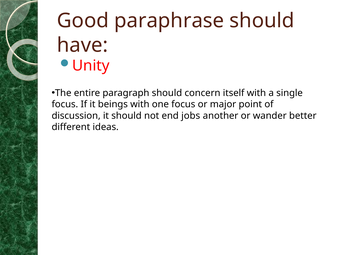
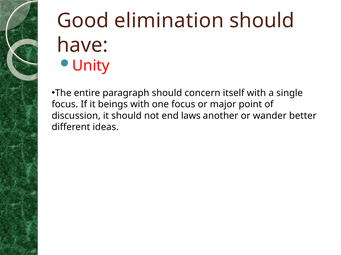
paraphrase: paraphrase -> elimination (169, 21)
jobs: jobs -> laws (191, 116)
